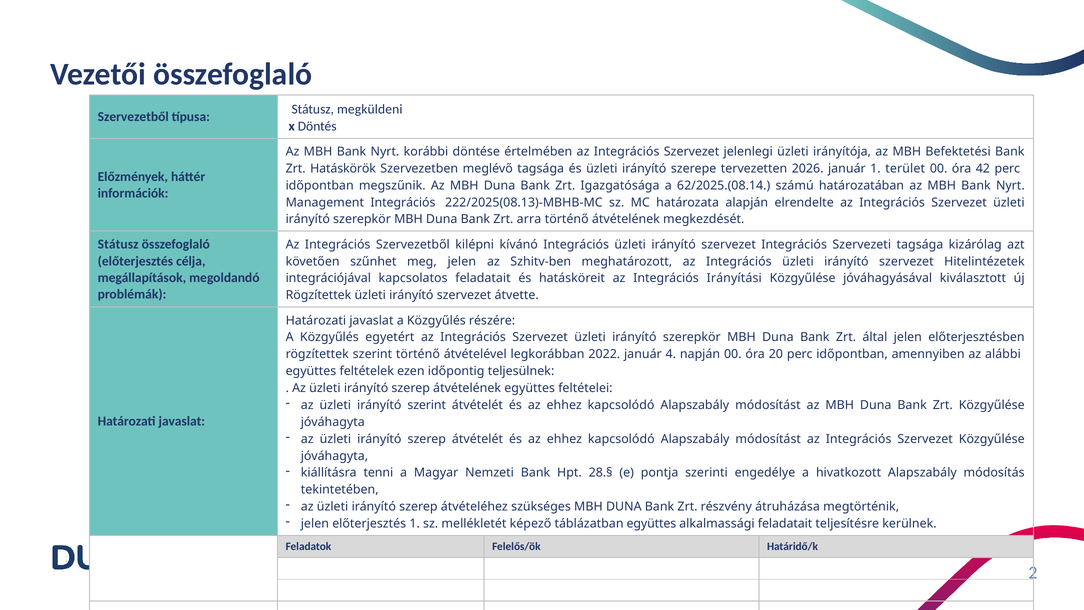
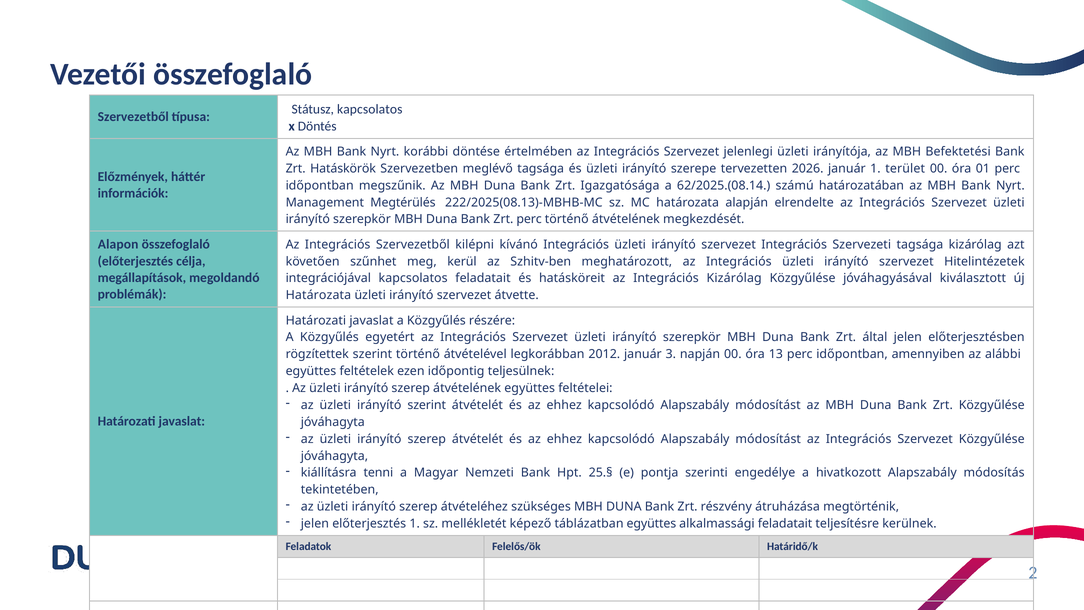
Státusz megküldeni: megküldeni -> kapcsolatos (370, 109)
42: 42 -> 01 (983, 168)
Management Integrációs: Integrációs -> Megtérülés (403, 202)
Zrt arra: arra -> perc (529, 219)
Státusz: Státusz -> Alapon (118, 244)
meg jelen: jelen -> kerül (462, 261)
Integrációs Irányítási: Irányítási -> Kizárólag (734, 278)
Rögzítettek: Rögzítettek -> Határozata (318, 295)
2022: 2022 -> 2012 (604, 354)
4: 4 -> 3 (671, 354)
20: 20 -> 13 (776, 354)
28.§: 28.§ -> 25.§ (601, 473)
